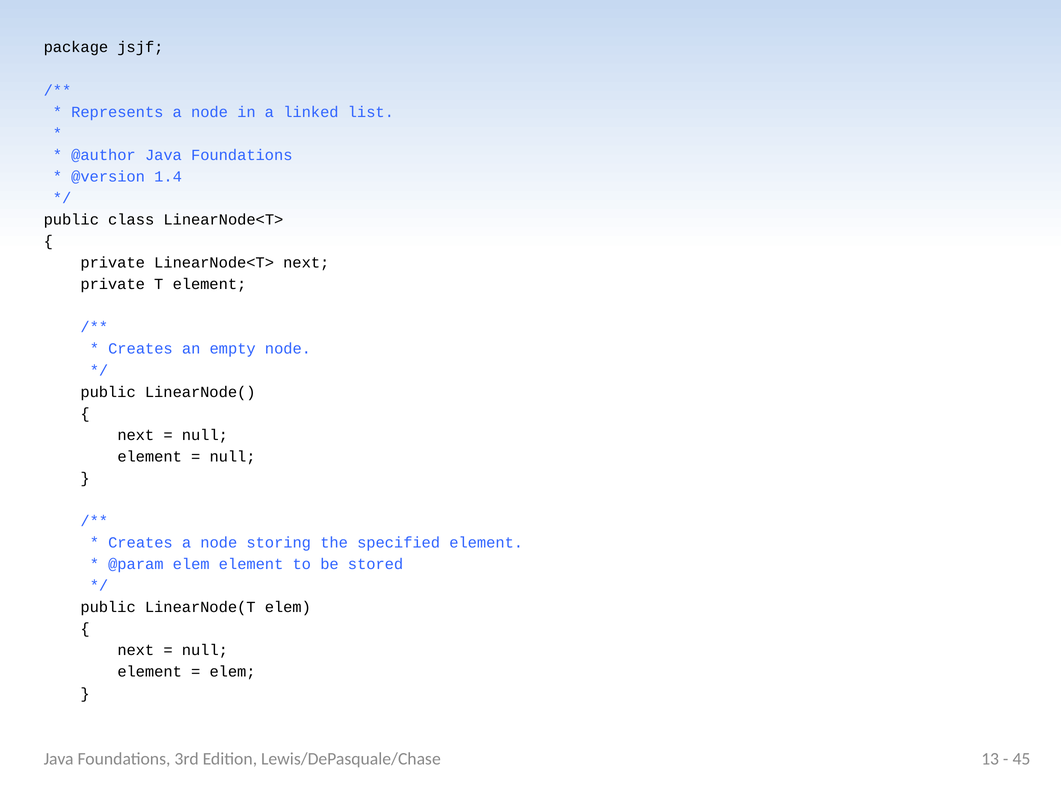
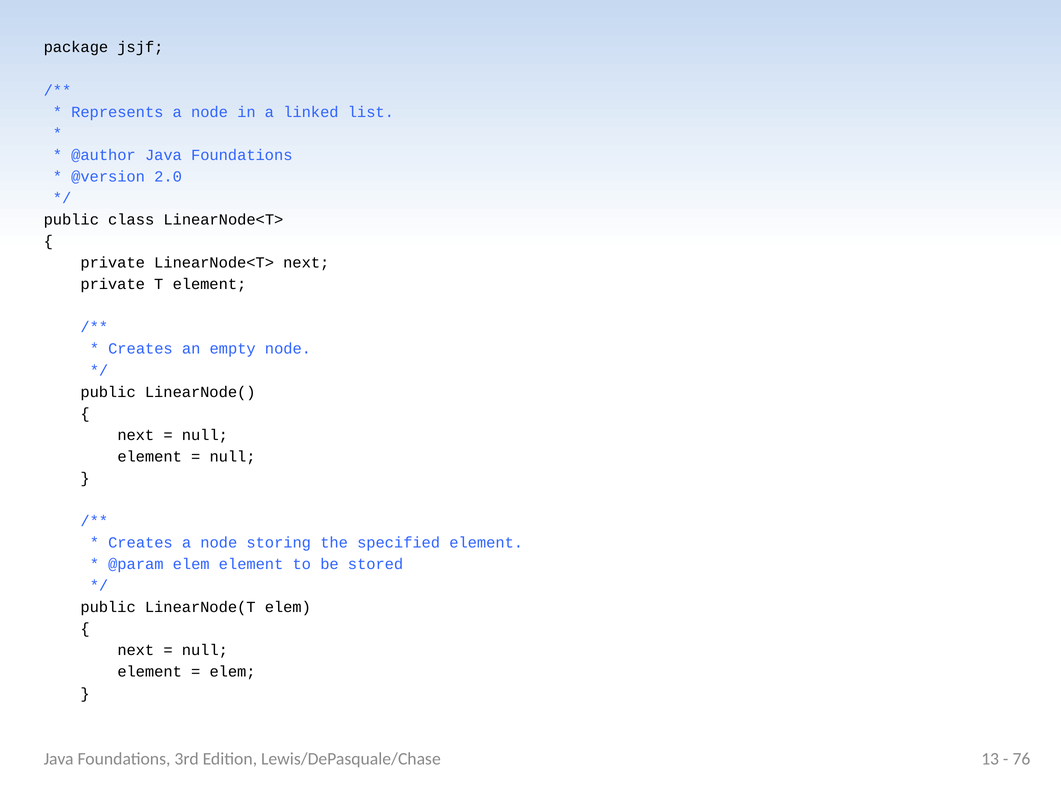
1.4: 1.4 -> 2.0 (168, 177)
45: 45 -> 76 (1021, 760)
